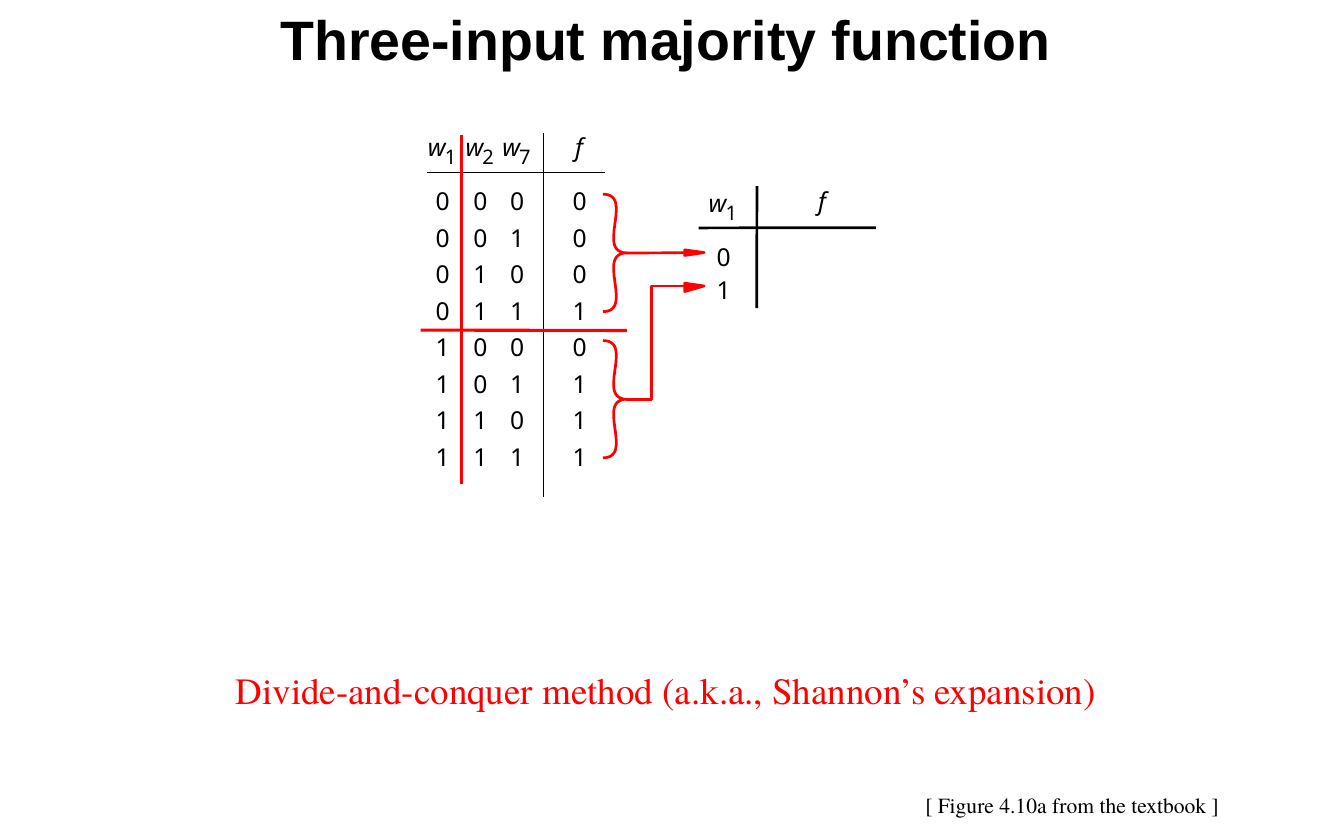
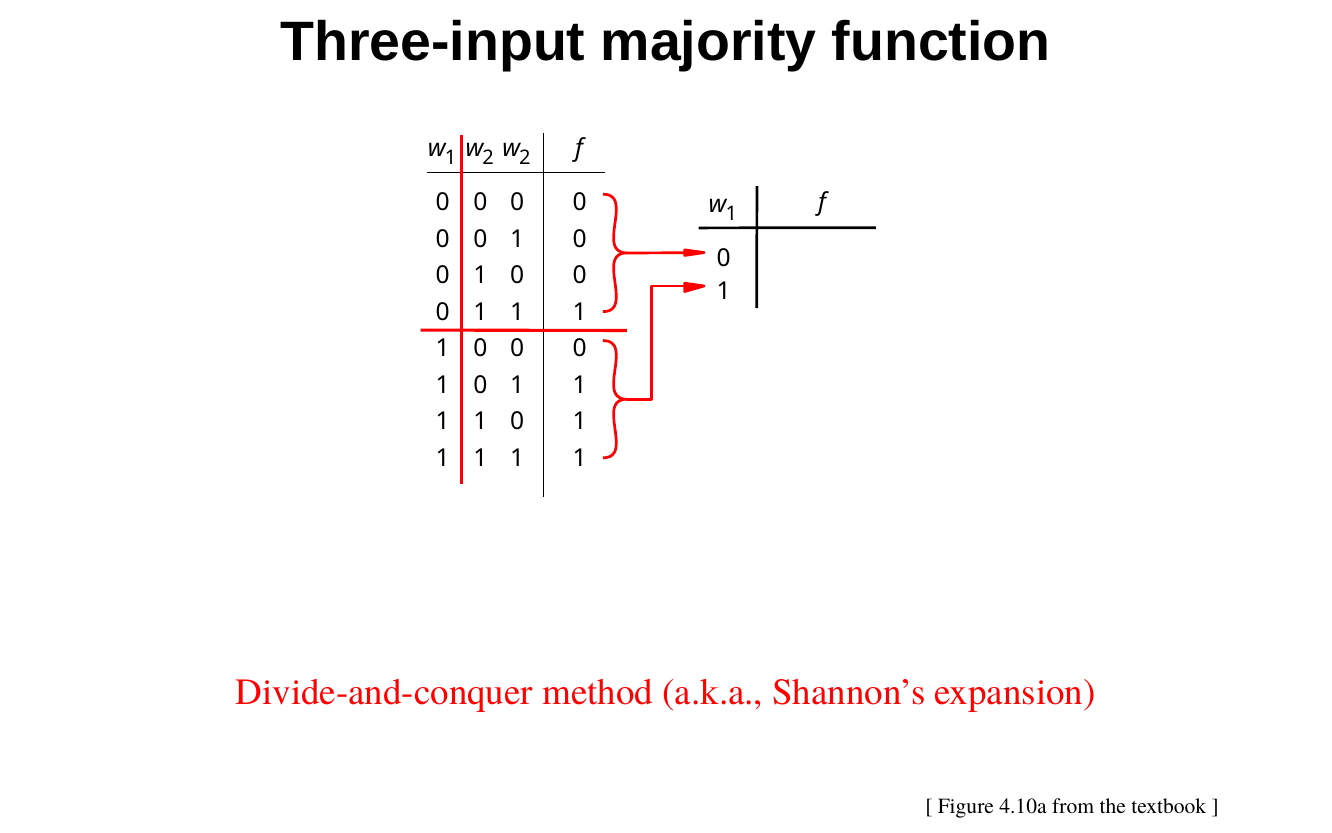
2 w 7: 7 -> 2 (525, 158)
